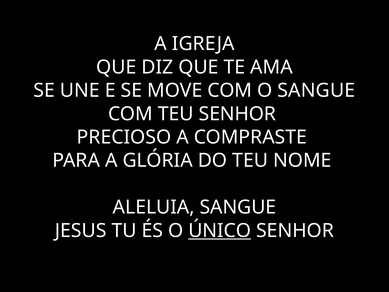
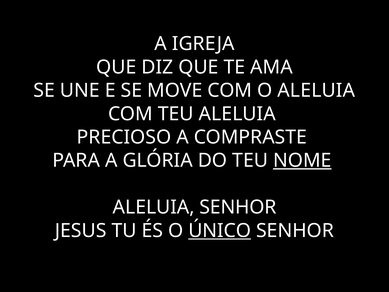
O SANGUE: SANGUE -> ALELUIA (316, 90)
TEU SENHOR: SENHOR -> ALELUIA (237, 114)
NOME underline: none -> present (302, 160)
ALELUIA SANGUE: SANGUE -> SENHOR (238, 207)
